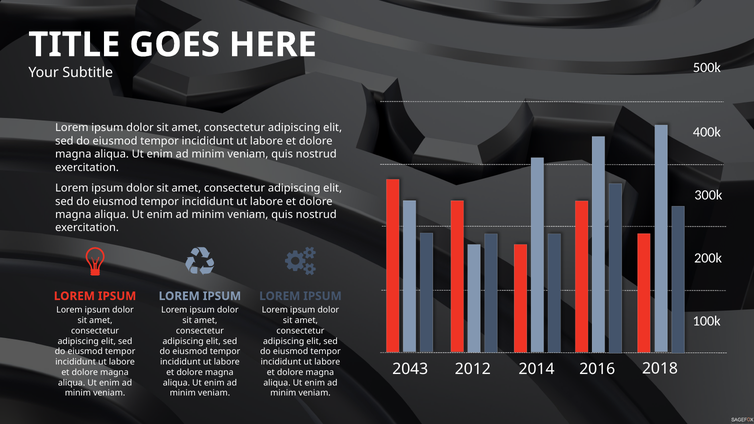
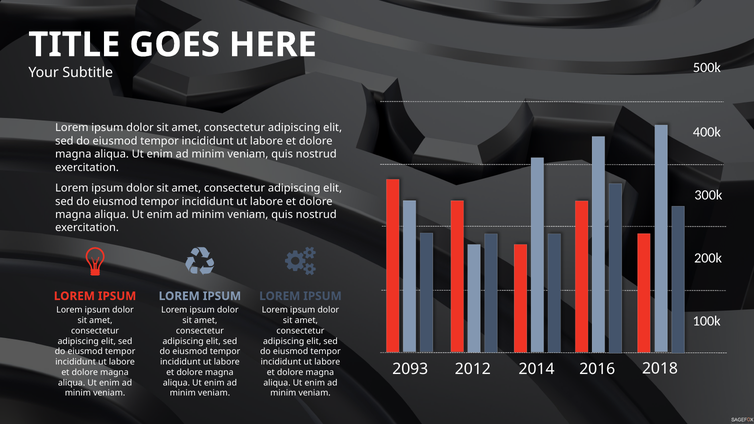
2043: 2043 -> 2093 (410, 369)
